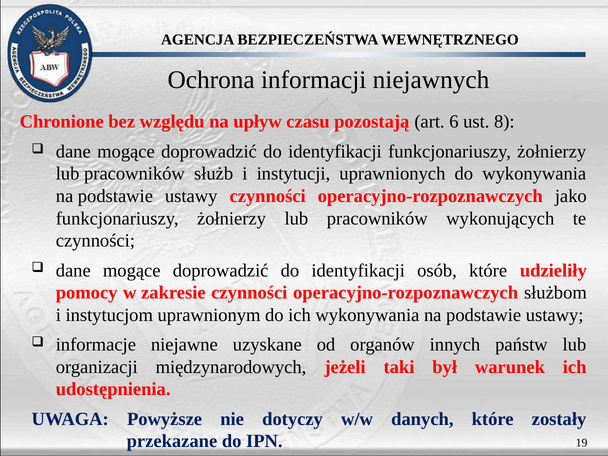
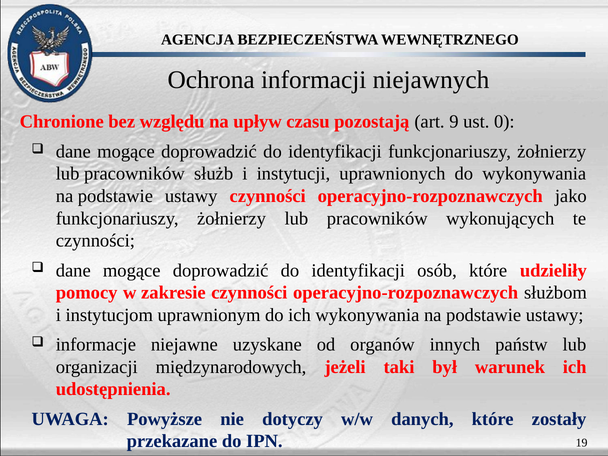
6: 6 -> 9 (454, 122)
8: 8 -> 0 (504, 122)
